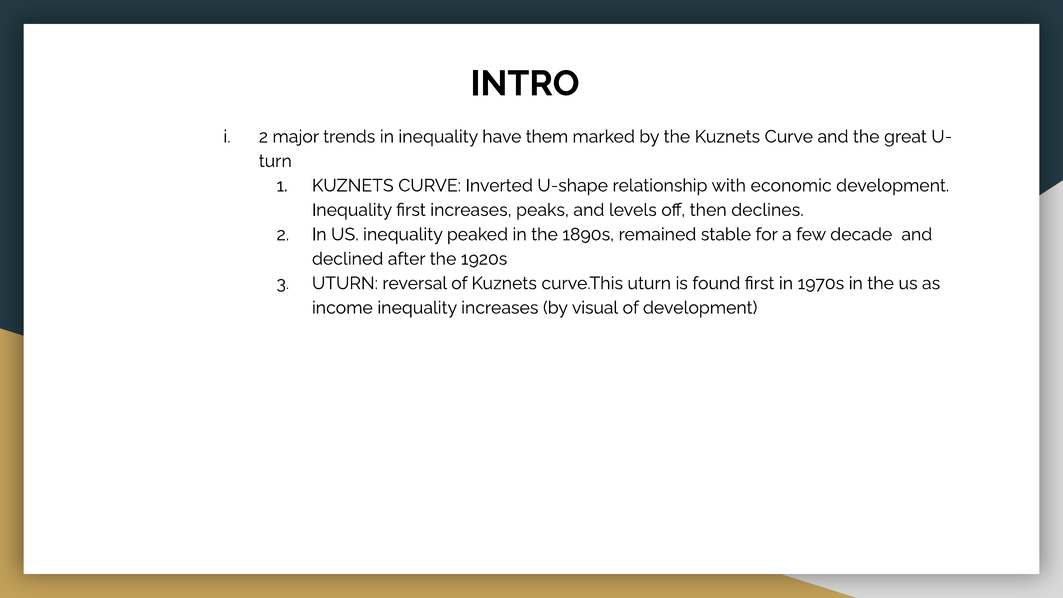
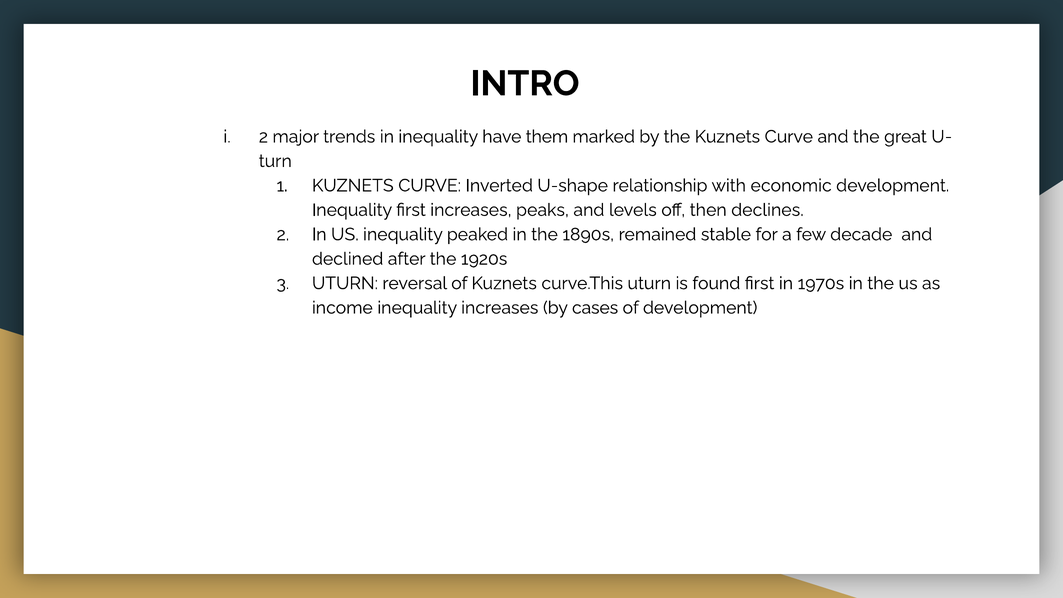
visual: visual -> cases (595, 308)
